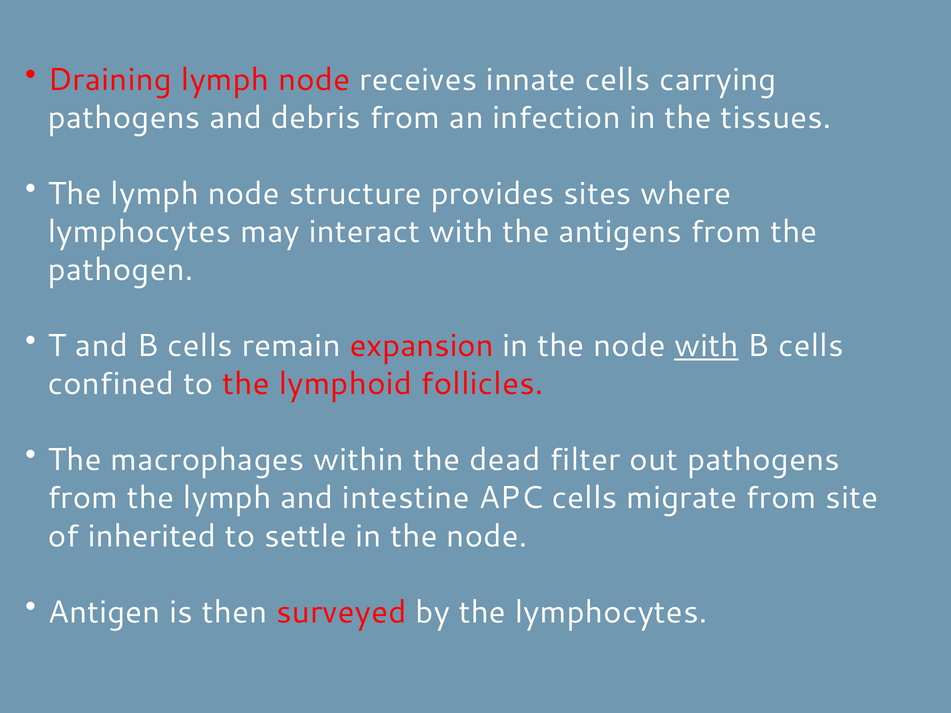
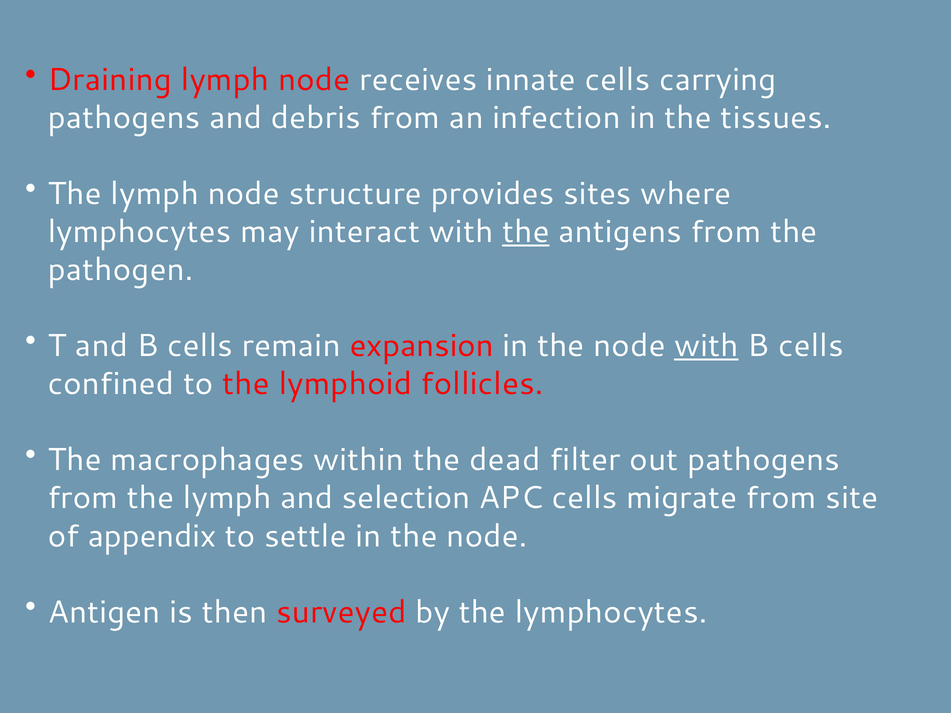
the underline: none -> present (526, 232)
intestine: intestine -> selection (406, 498)
inherited: inherited -> appendix (152, 536)
